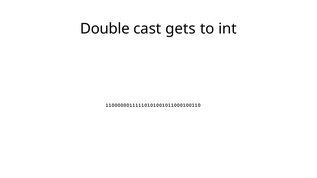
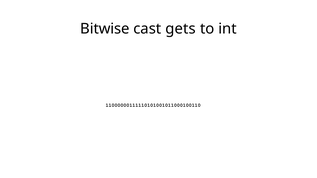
Double: Double -> Bitwise (105, 29)
